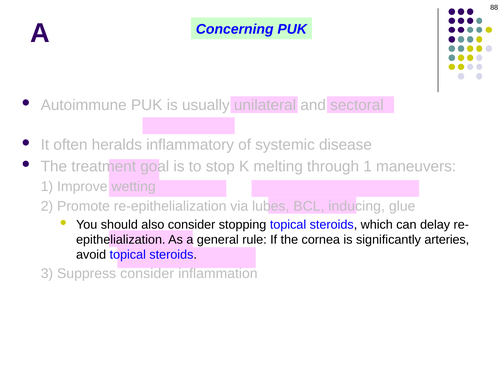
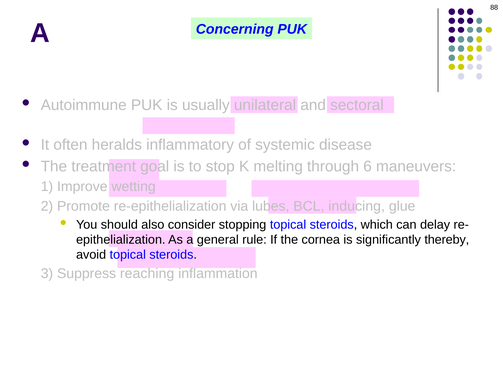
through 1: 1 -> 6 (368, 166)
arteries: arteries -> thereby (447, 240)
Suppress consider: consider -> reaching (147, 274)
